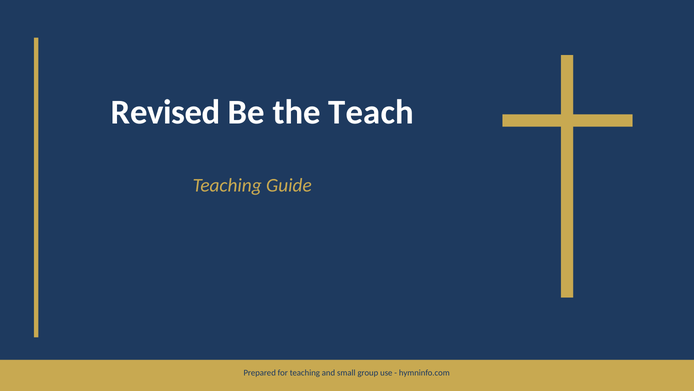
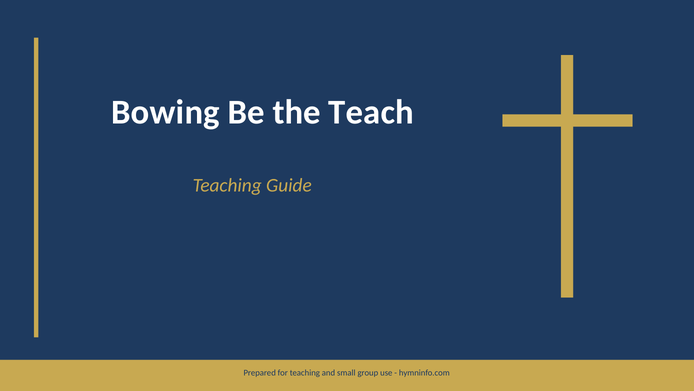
Revised: Revised -> Bowing (165, 112)
